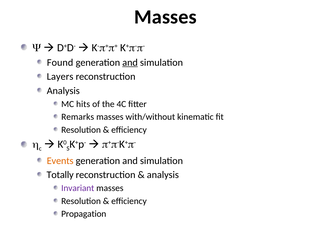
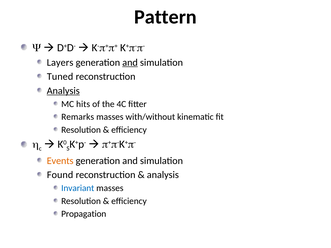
Masses: Masses -> Pattern (165, 17)
Found: Found -> Layers (60, 62)
Layers: Layers -> Tuned (60, 77)
Analysis underline: none -> present (63, 91)
Totally: Totally -> Found (60, 175)
Invariant colour: purple -> blue (78, 188)
